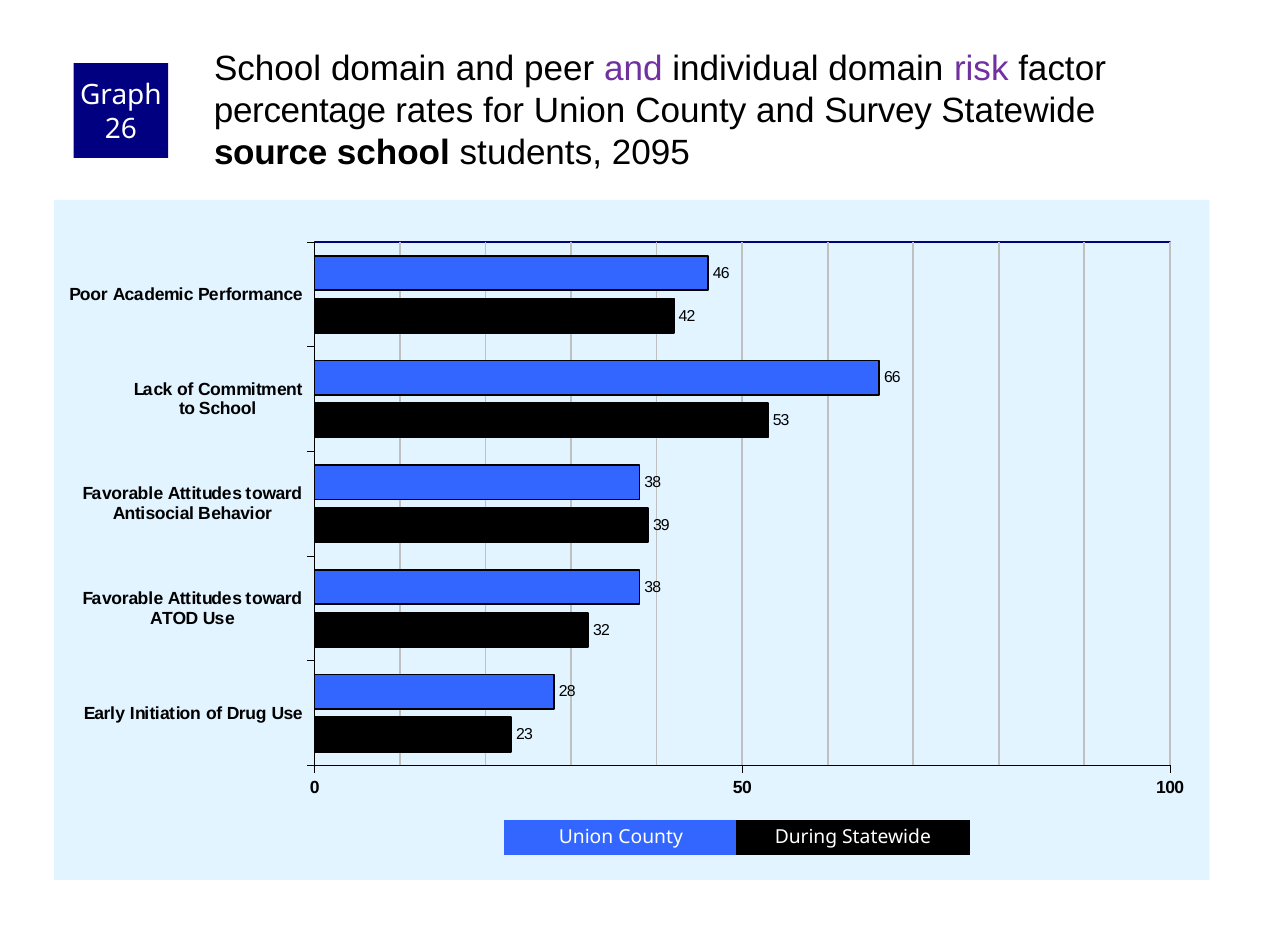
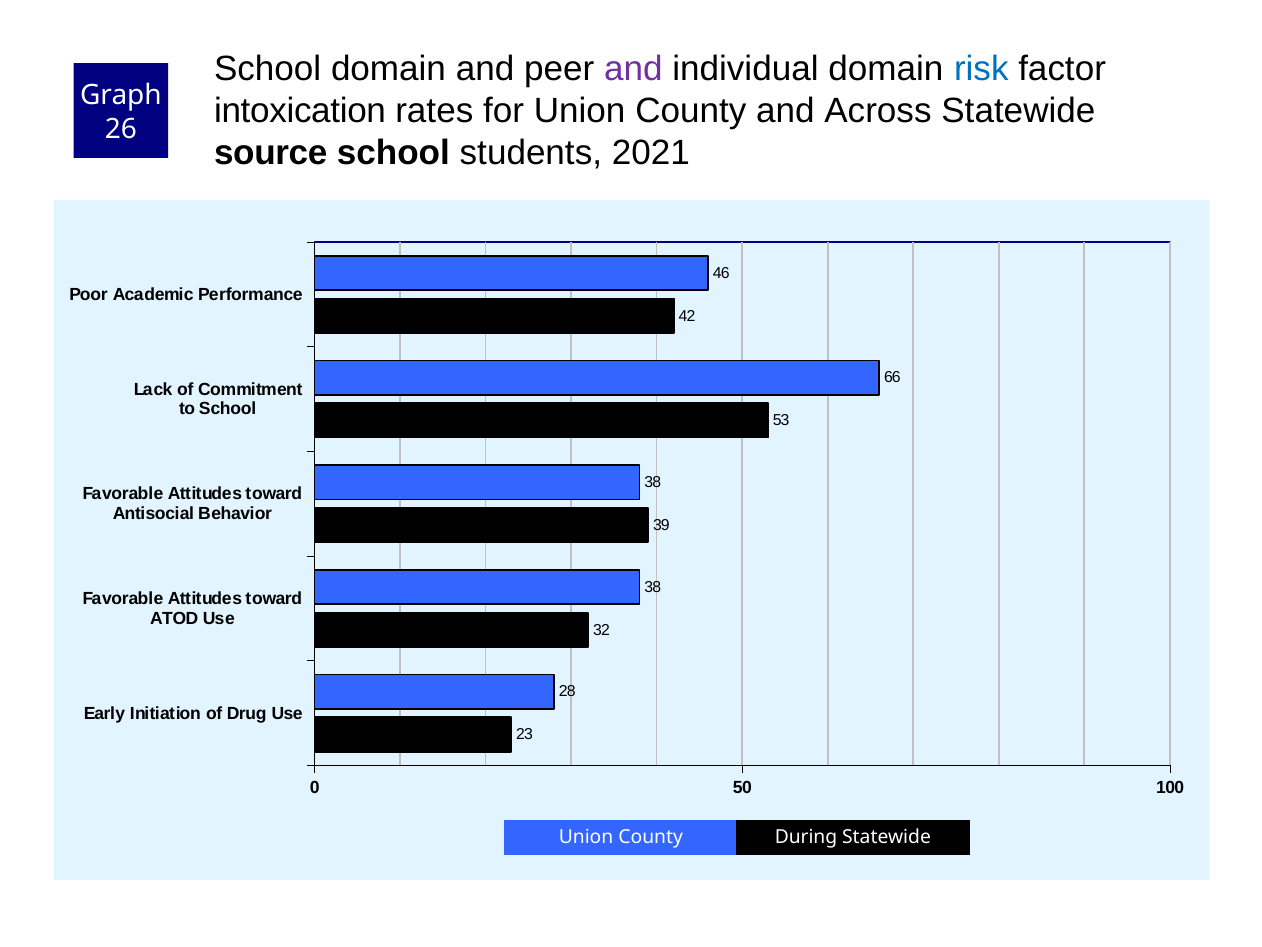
risk colour: purple -> blue (981, 69)
percentage: percentage -> intoxication (300, 111)
Survey: Survey -> Across (878, 111)
2095: 2095 -> 2021 (651, 153)
